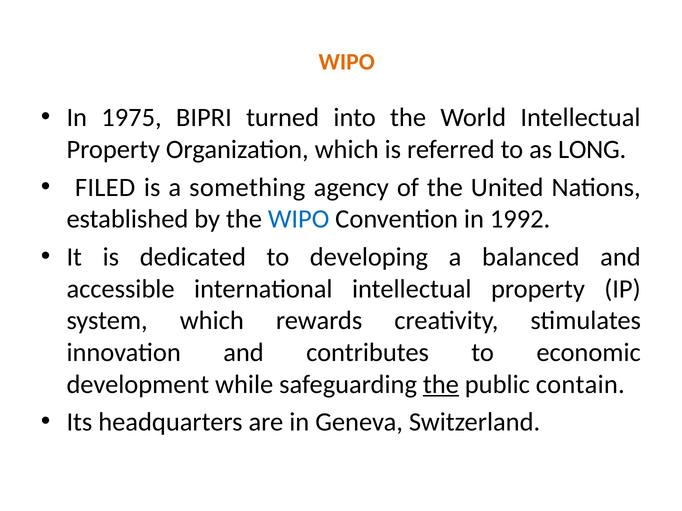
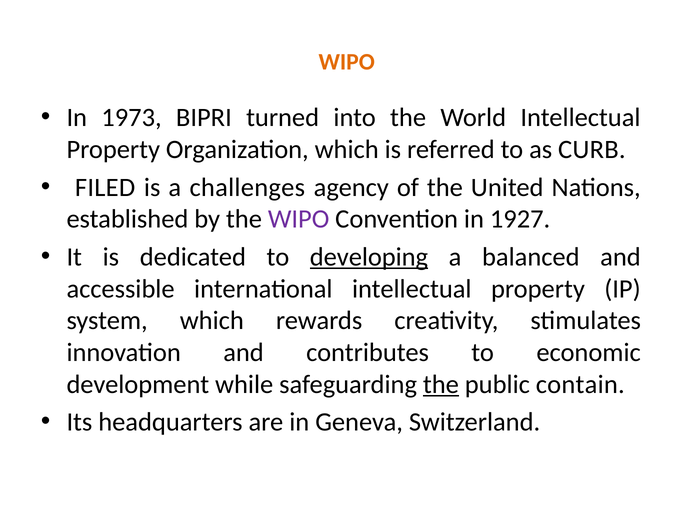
1975: 1975 -> 1973 (132, 118)
LONG: LONG -> CURB (592, 150)
something: something -> challenges (247, 188)
WIPO colour: blue -> purple (299, 219)
1992: 1992 -> 1927 (520, 219)
developing underline: none -> present (369, 257)
